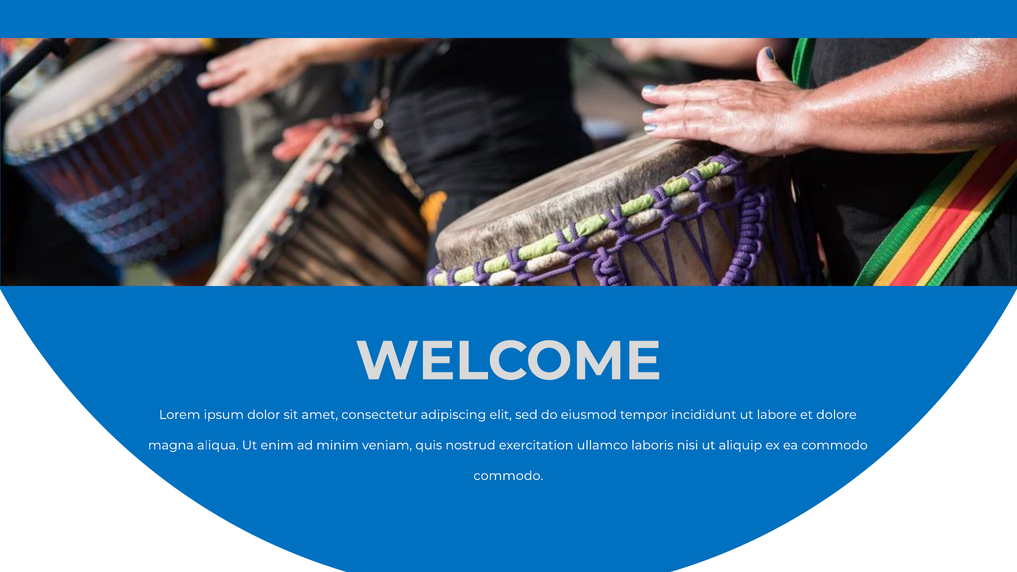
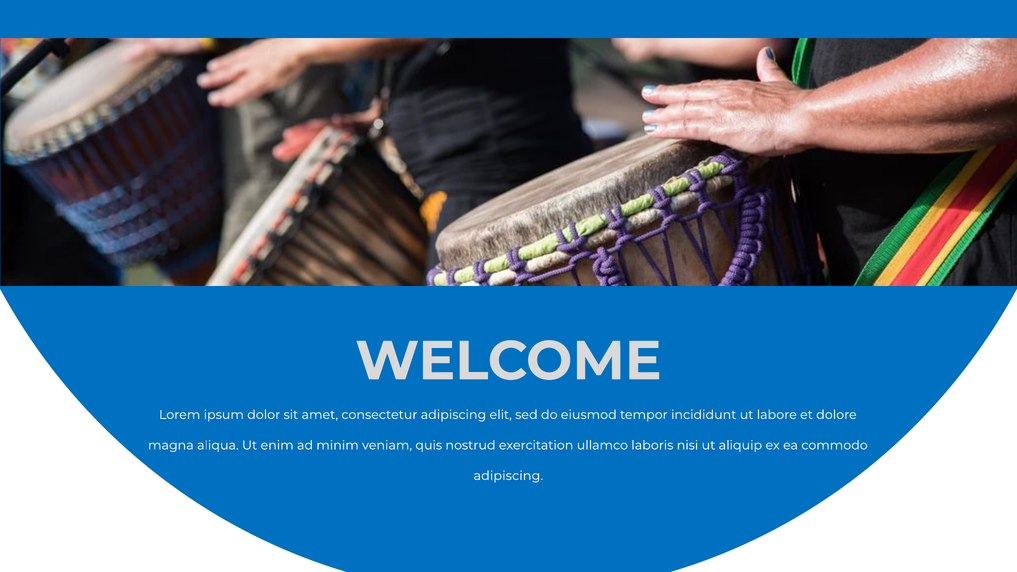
commodo: commodo -> adipiscing (508, 476)
